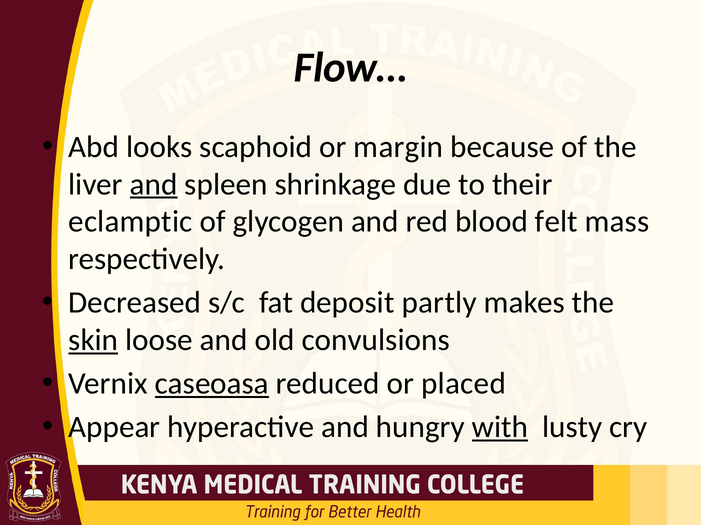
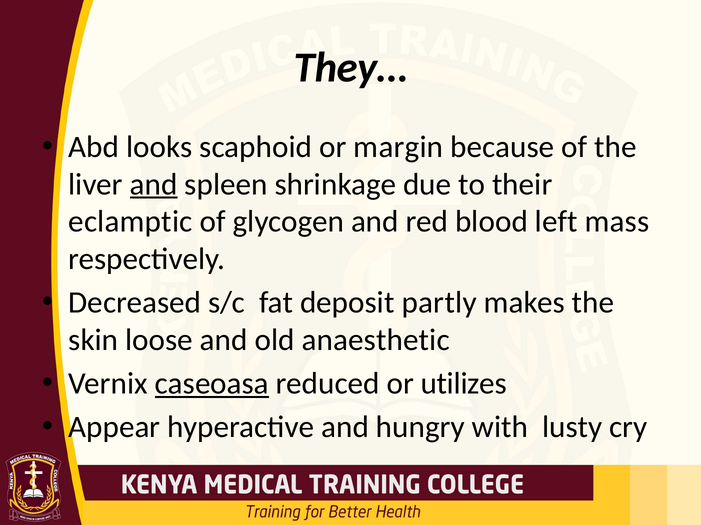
Flow…: Flow… -> They… (351, 68)
felt: felt -> left (556, 222)
skin underline: present -> none (93, 340)
convulsions: convulsions -> anaesthetic (376, 340)
placed: placed -> utilizes (464, 384)
with underline: present -> none (500, 428)
